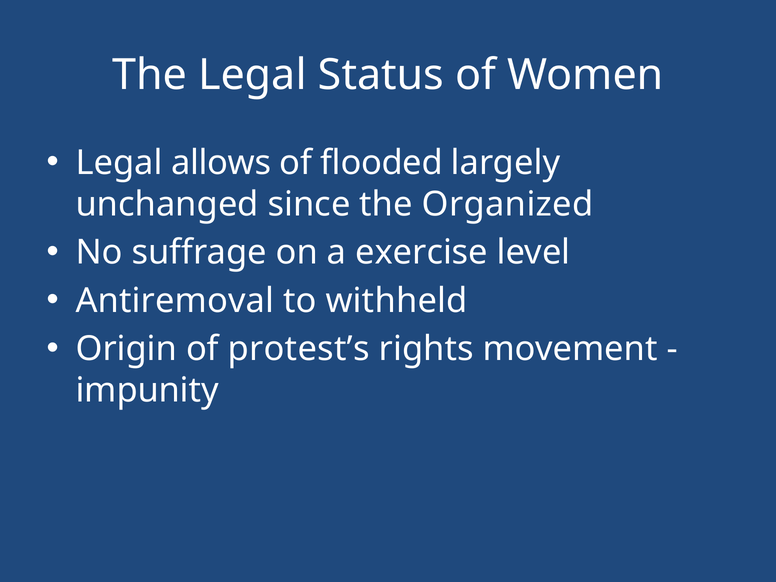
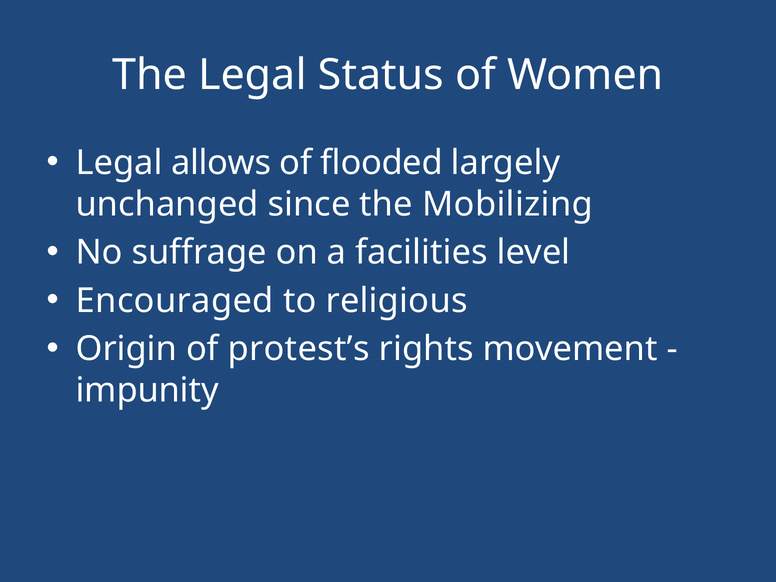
Organized: Organized -> Mobilizing (508, 204)
exercise: exercise -> facilities (422, 252)
Antiremoval: Antiremoval -> Encouraged (175, 301)
withheld: withheld -> religious (397, 301)
